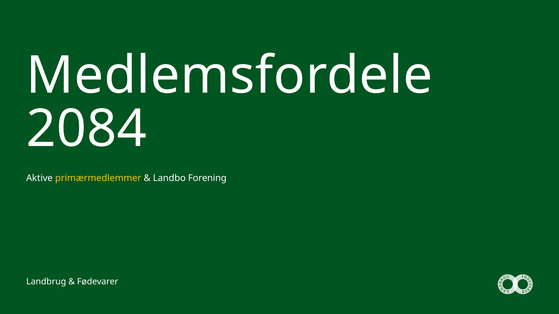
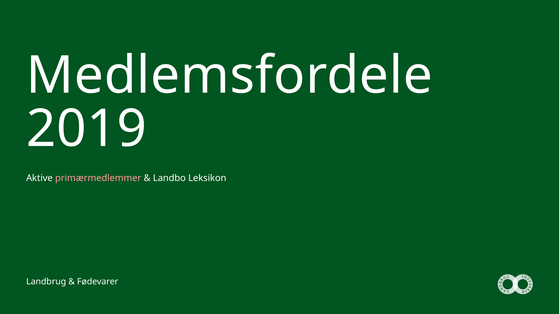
2084: 2084 -> 2019 (87, 129)
primærmedlemmer colour: yellow -> pink (98, 178)
Forening: Forening -> Leksikon (207, 178)
